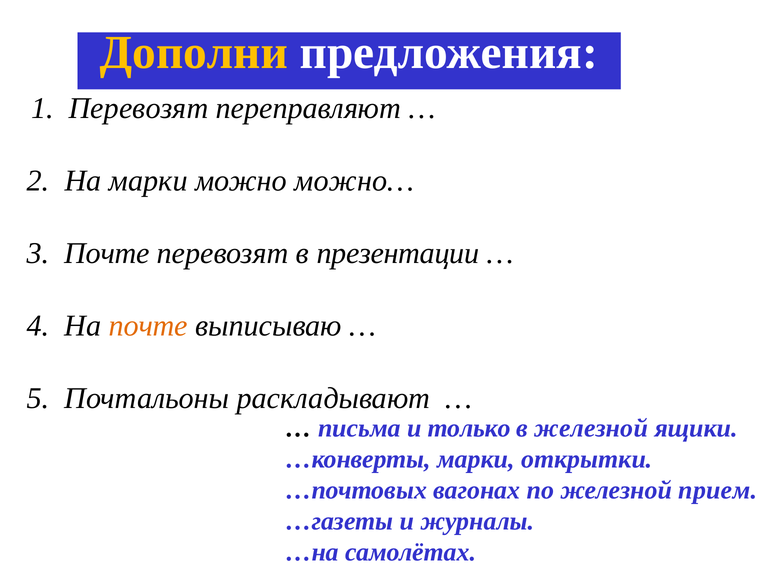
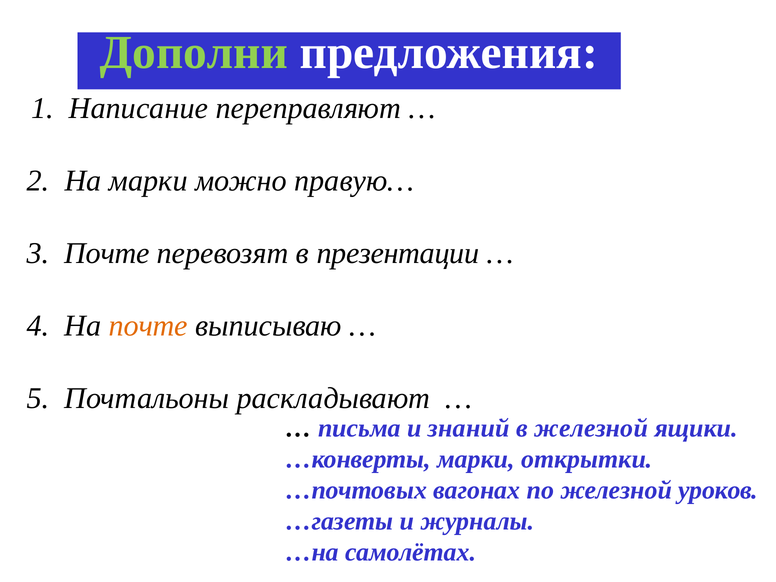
Дополни colour: yellow -> light green (194, 52)
1 Перевозят: Перевозят -> Написание (138, 108)
можно…: можно… -> правую… (354, 181)
только: только -> знаний (469, 428)
прием: прием -> уроков (718, 490)
